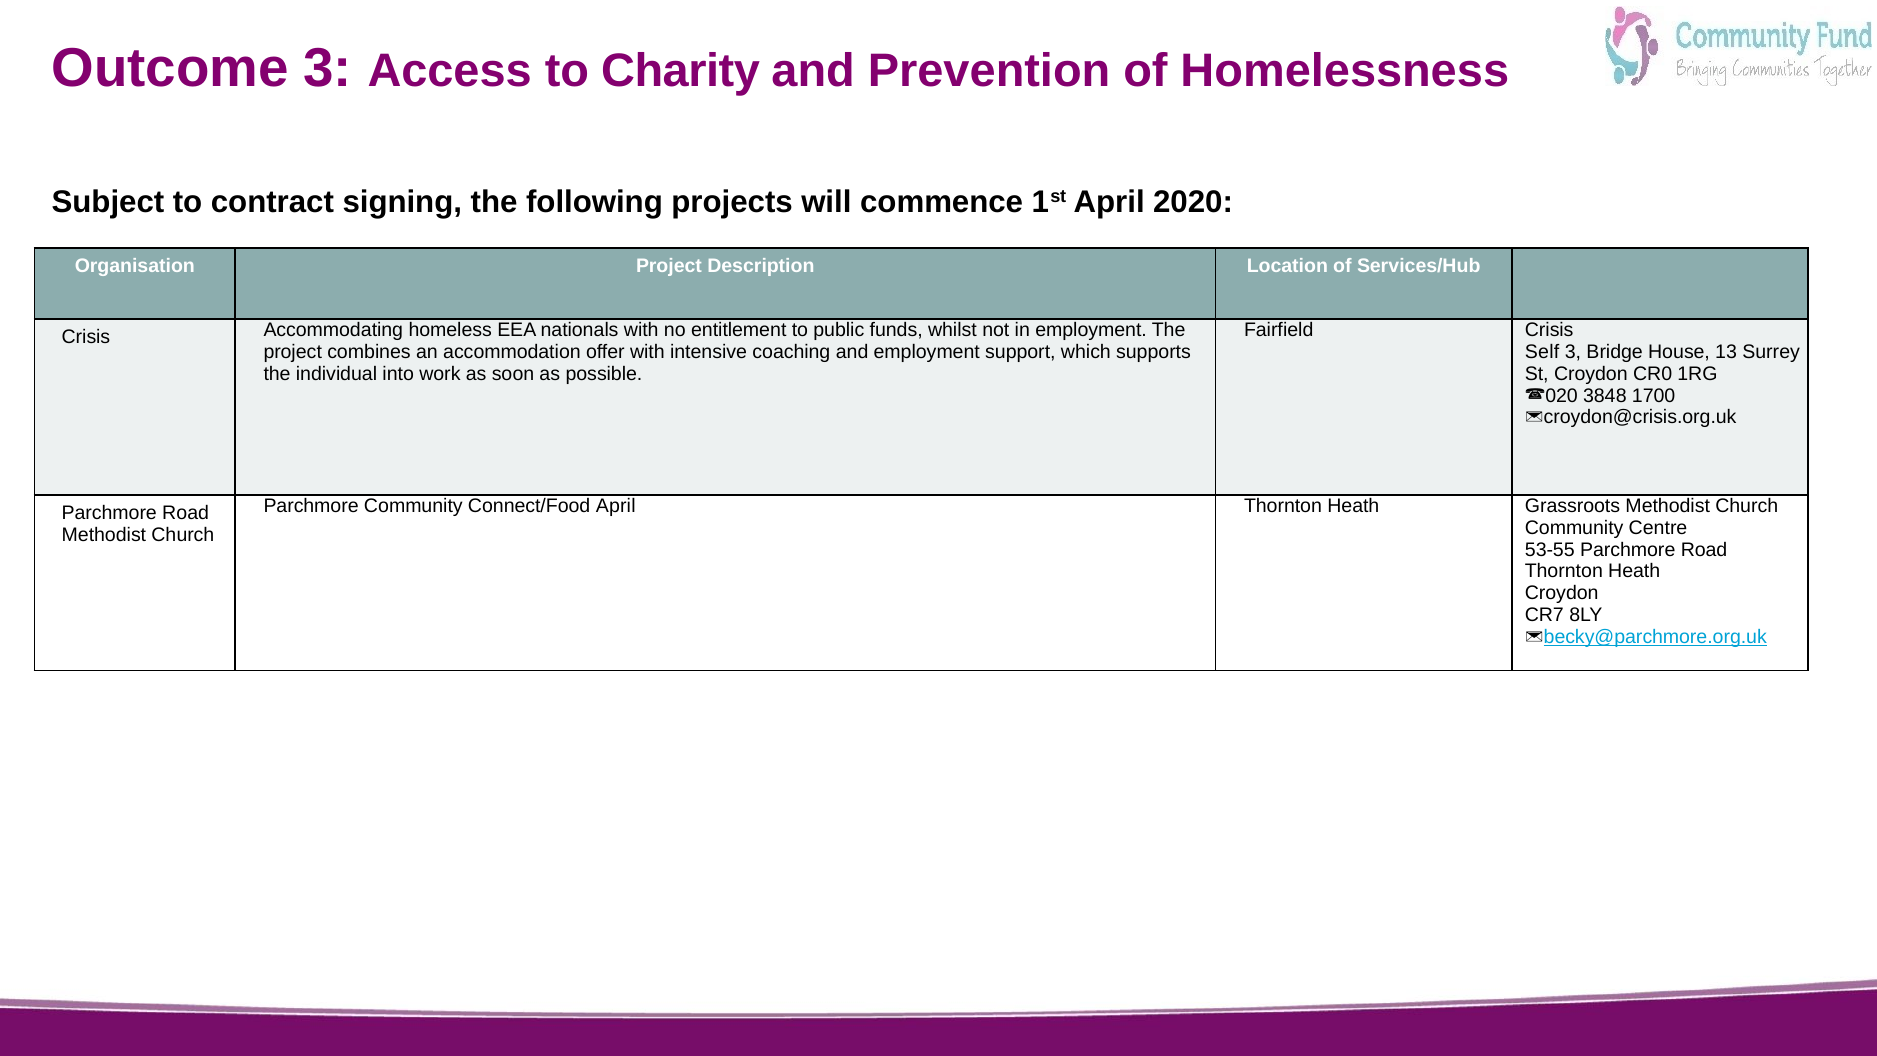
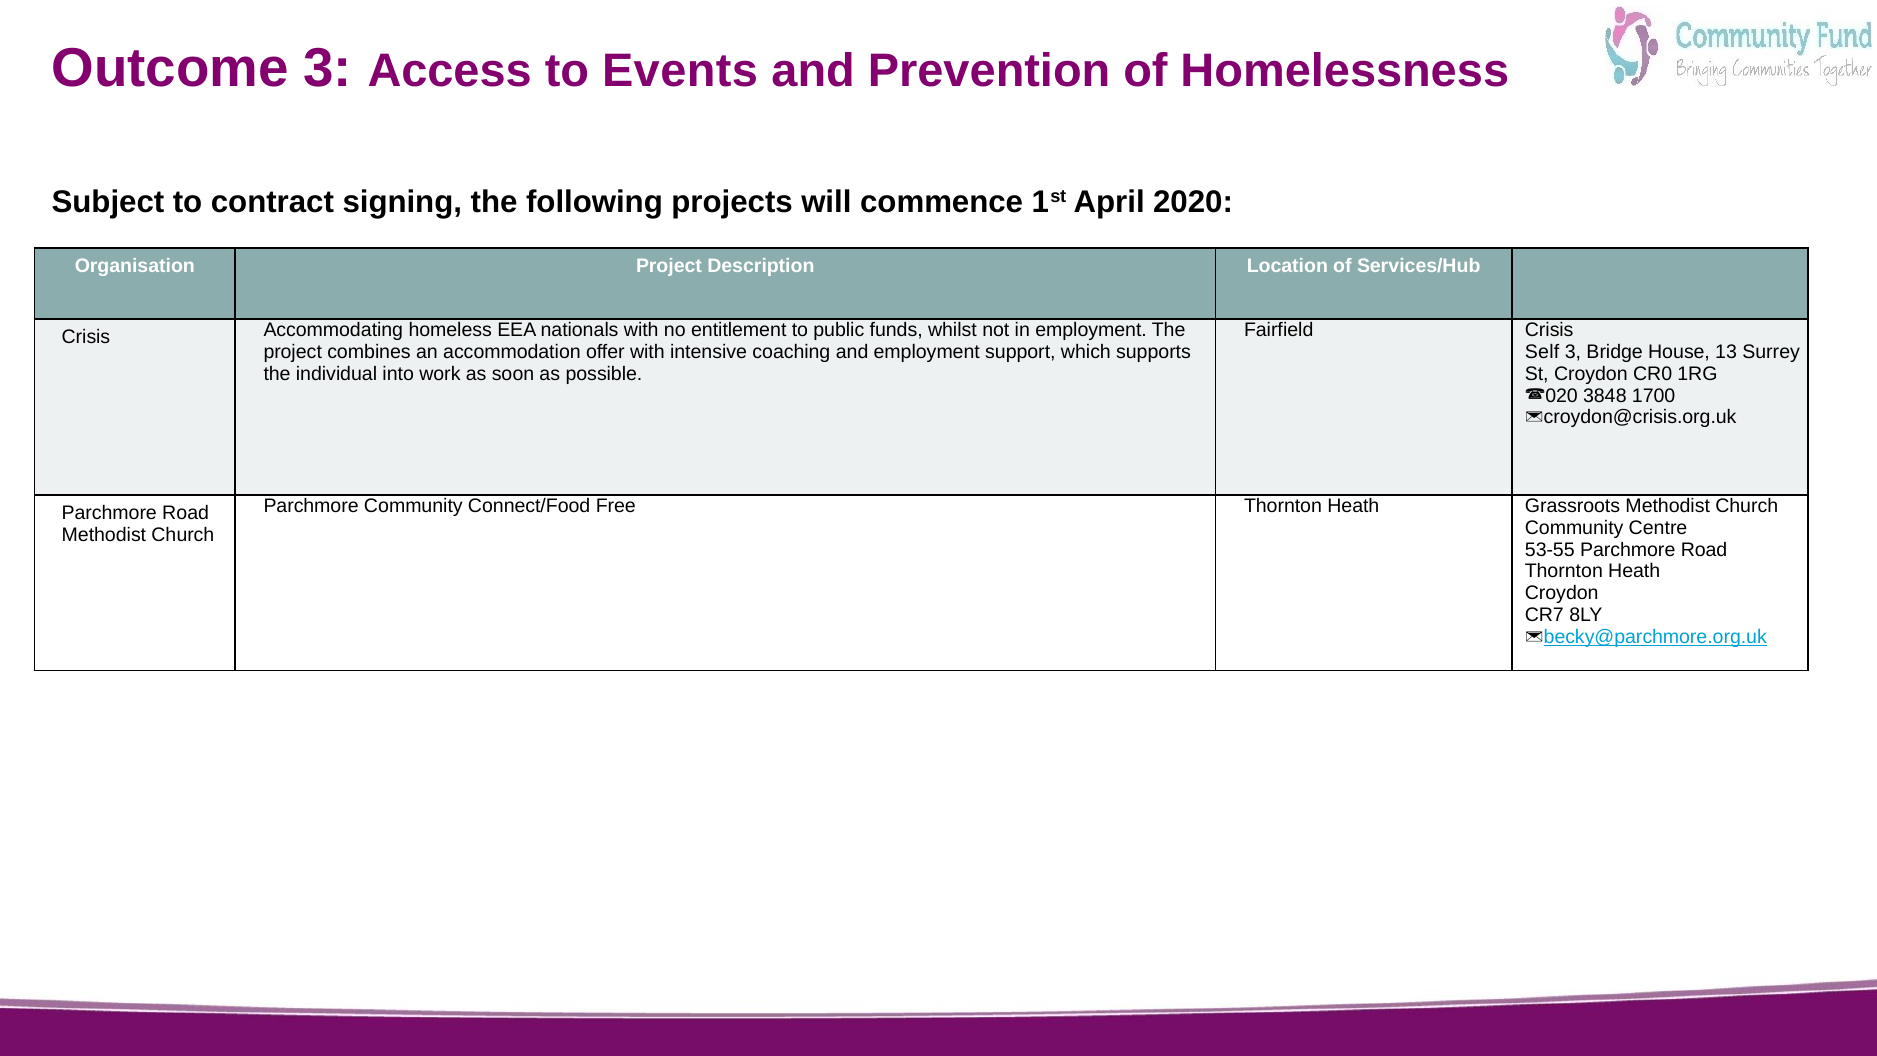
Charity: Charity -> Events (680, 71)
Connect/Food April: April -> Free (616, 506)
